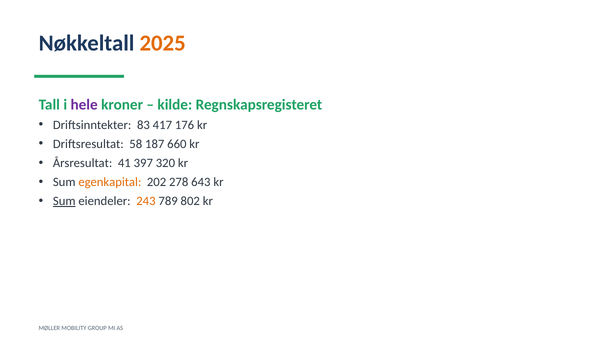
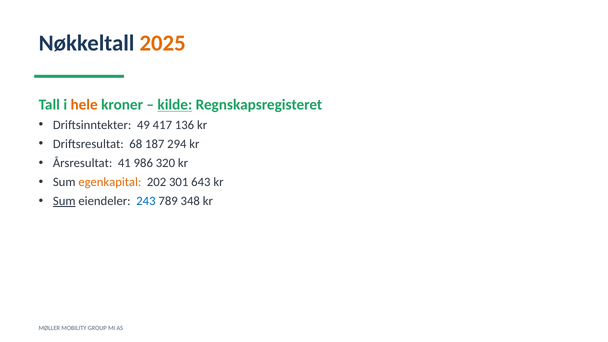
hele colour: purple -> orange (84, 105)
kilde underline: none -> present (175, 105)
83: 83 -> 49 (143, 125)
176: 176 -> 136 (185, 125)
58: 58 -> 68 (136, 144)
660: 660 -> 294 (177, 144)
397: 397 -> 986 (143, 163)
278: 278 -> 301 (179, 182)
243 colour: orange -> blue (146, 201)
802: 802 -> 348 (190, 201)
